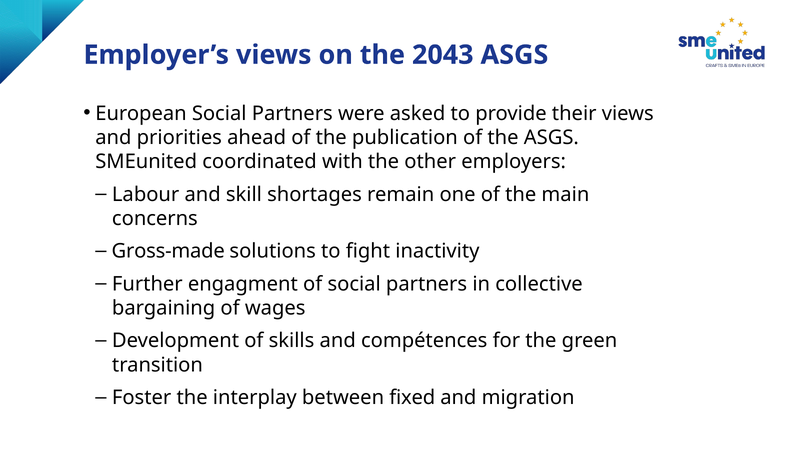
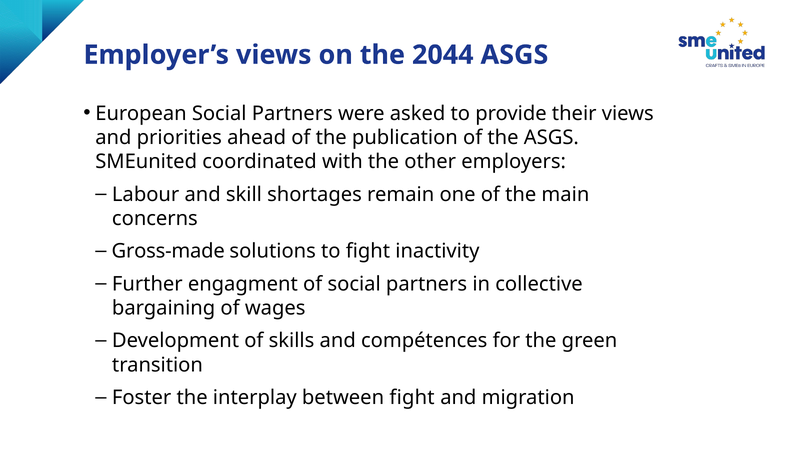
2043: 2043 -> 2044 (443, 55)
between fixed: fixed -> fight (412, 397)
